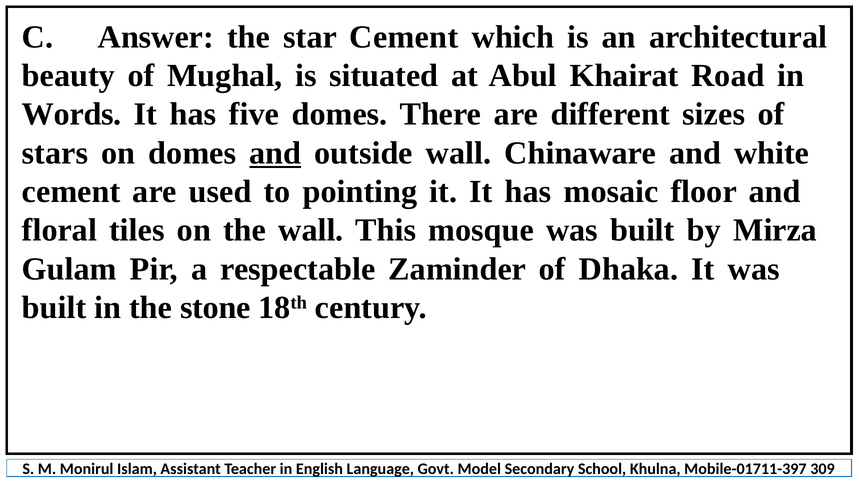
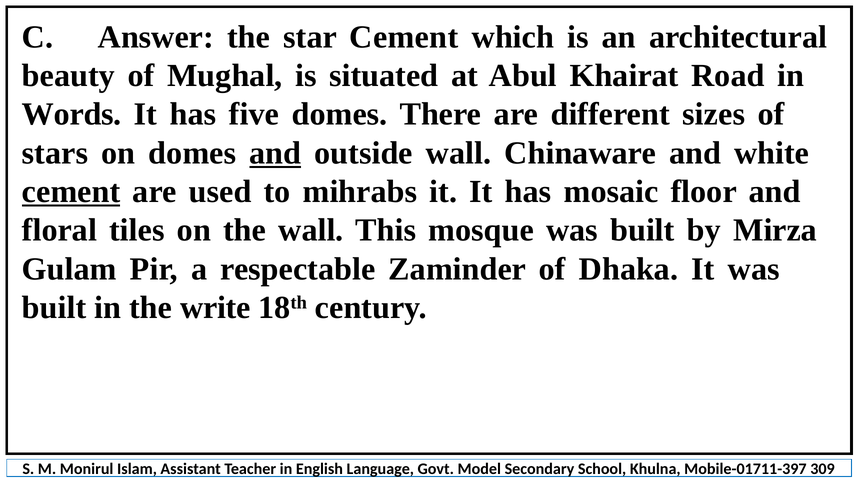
cement underline: none -> present (71, 192)
pointing: pointing -> mihrabs (360, 192)
stone: stone -> write (215, 308)
